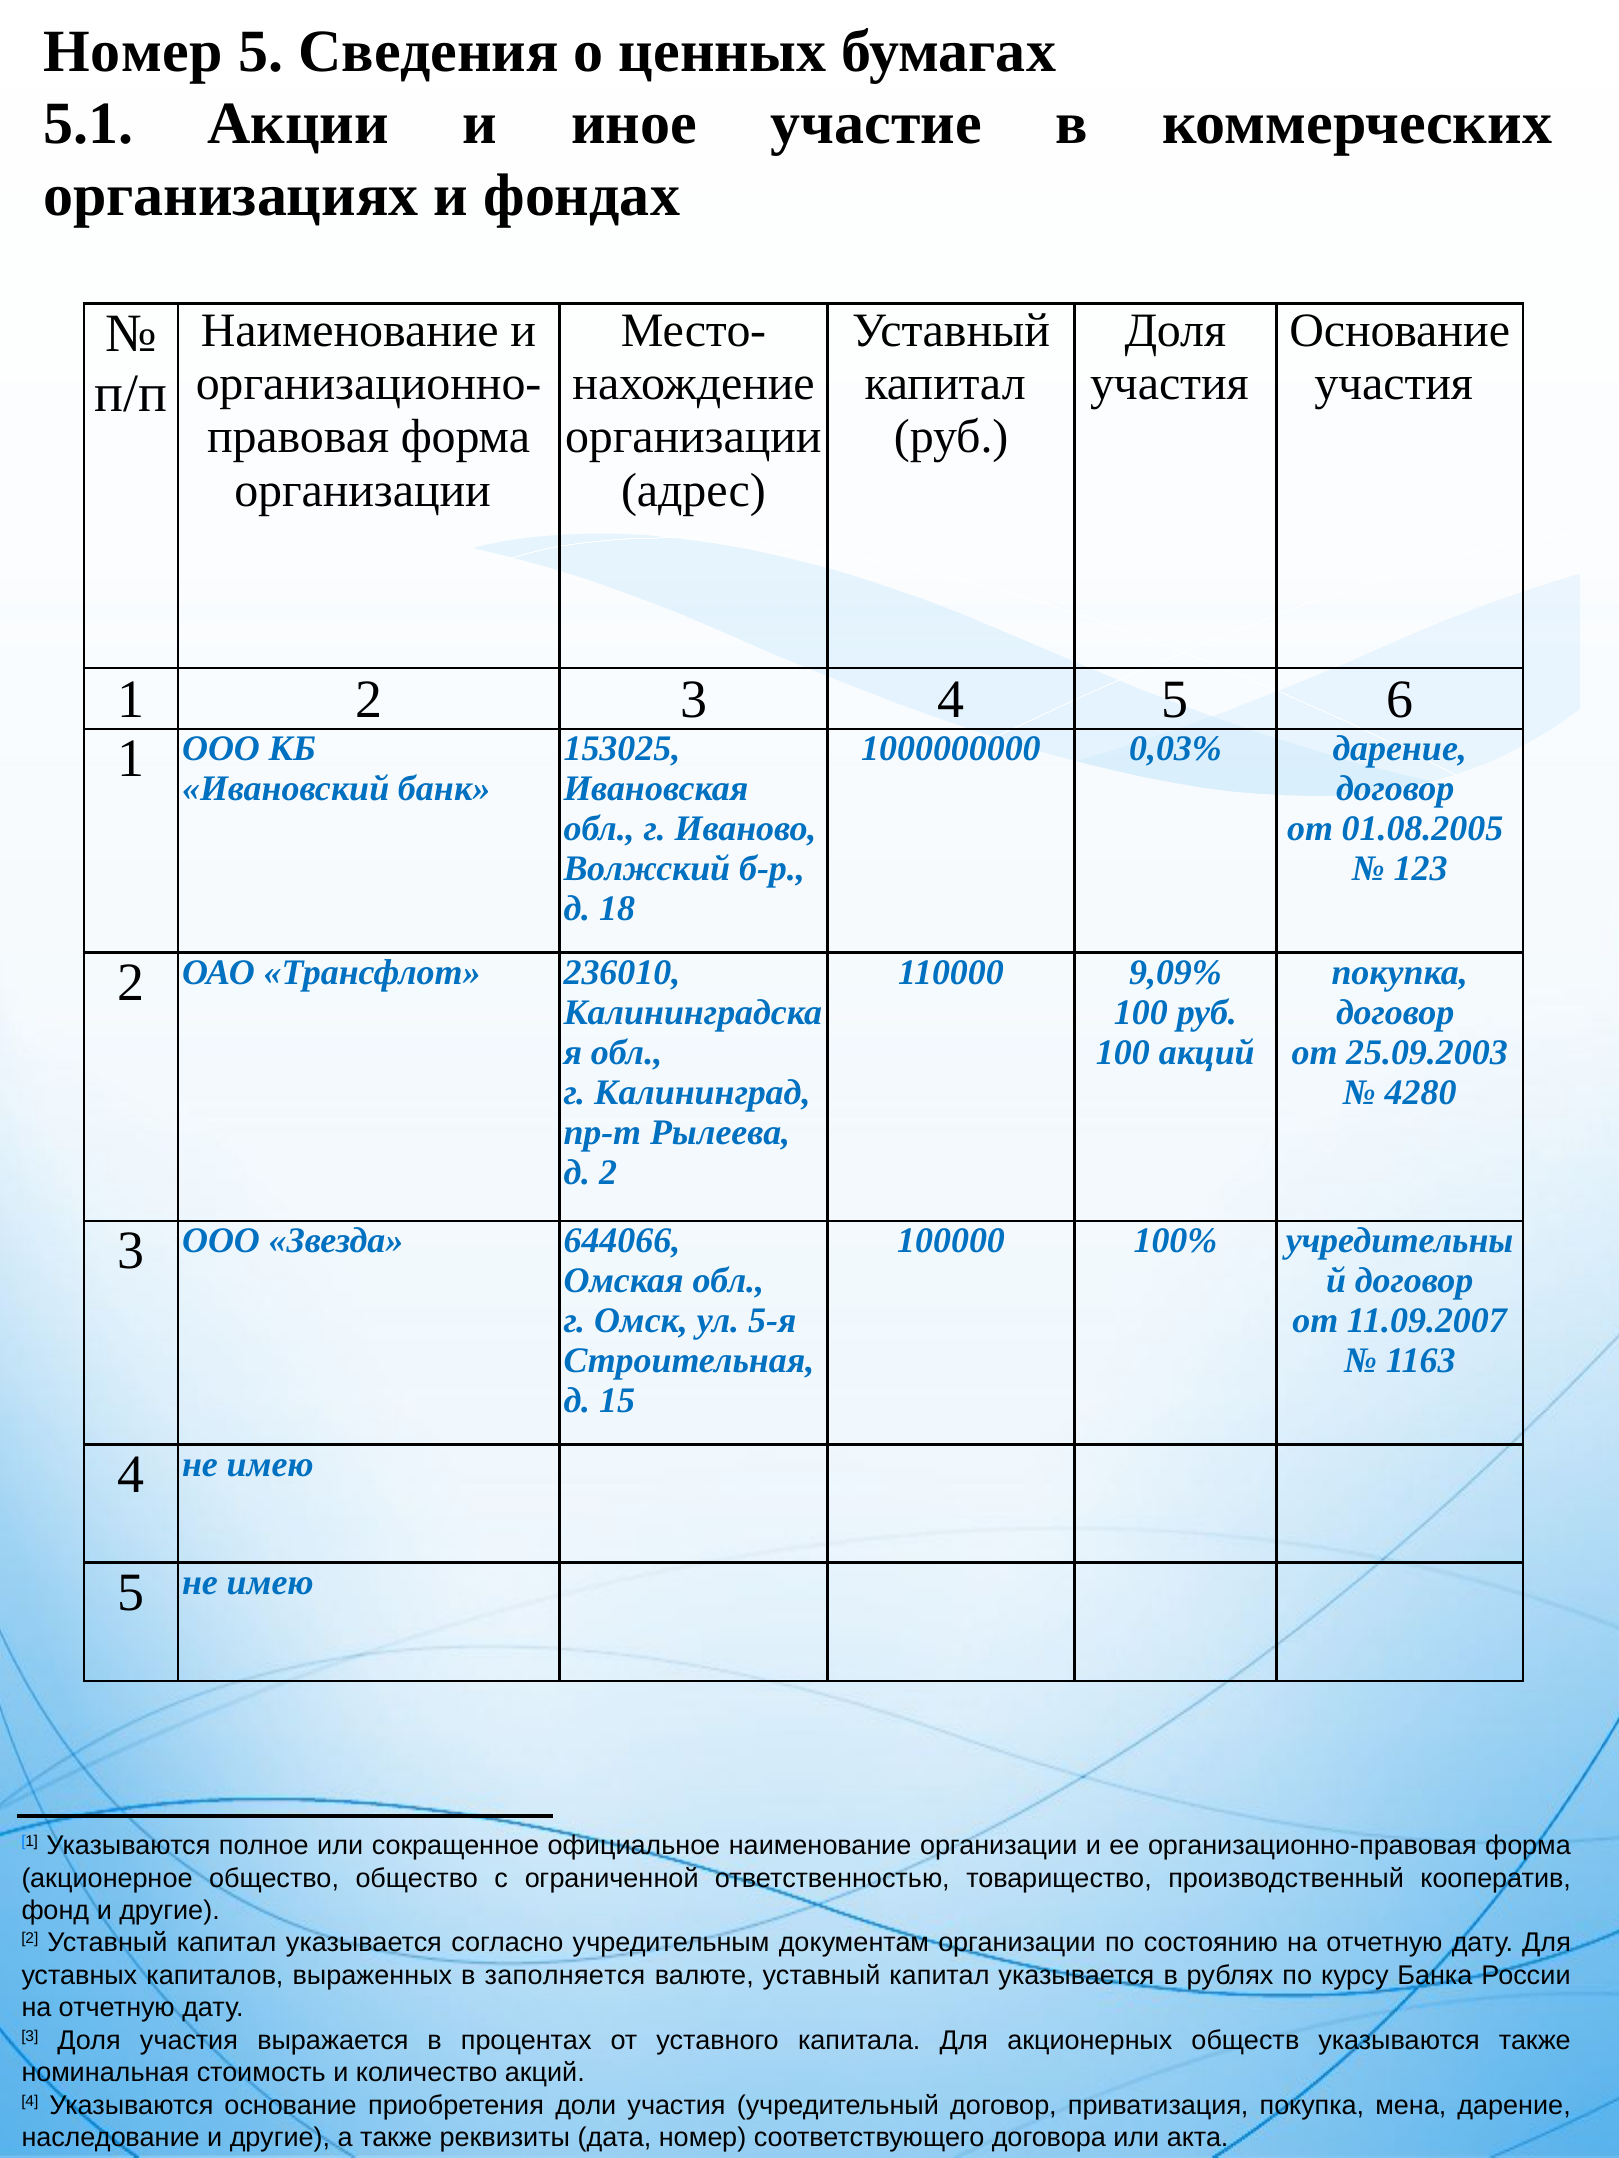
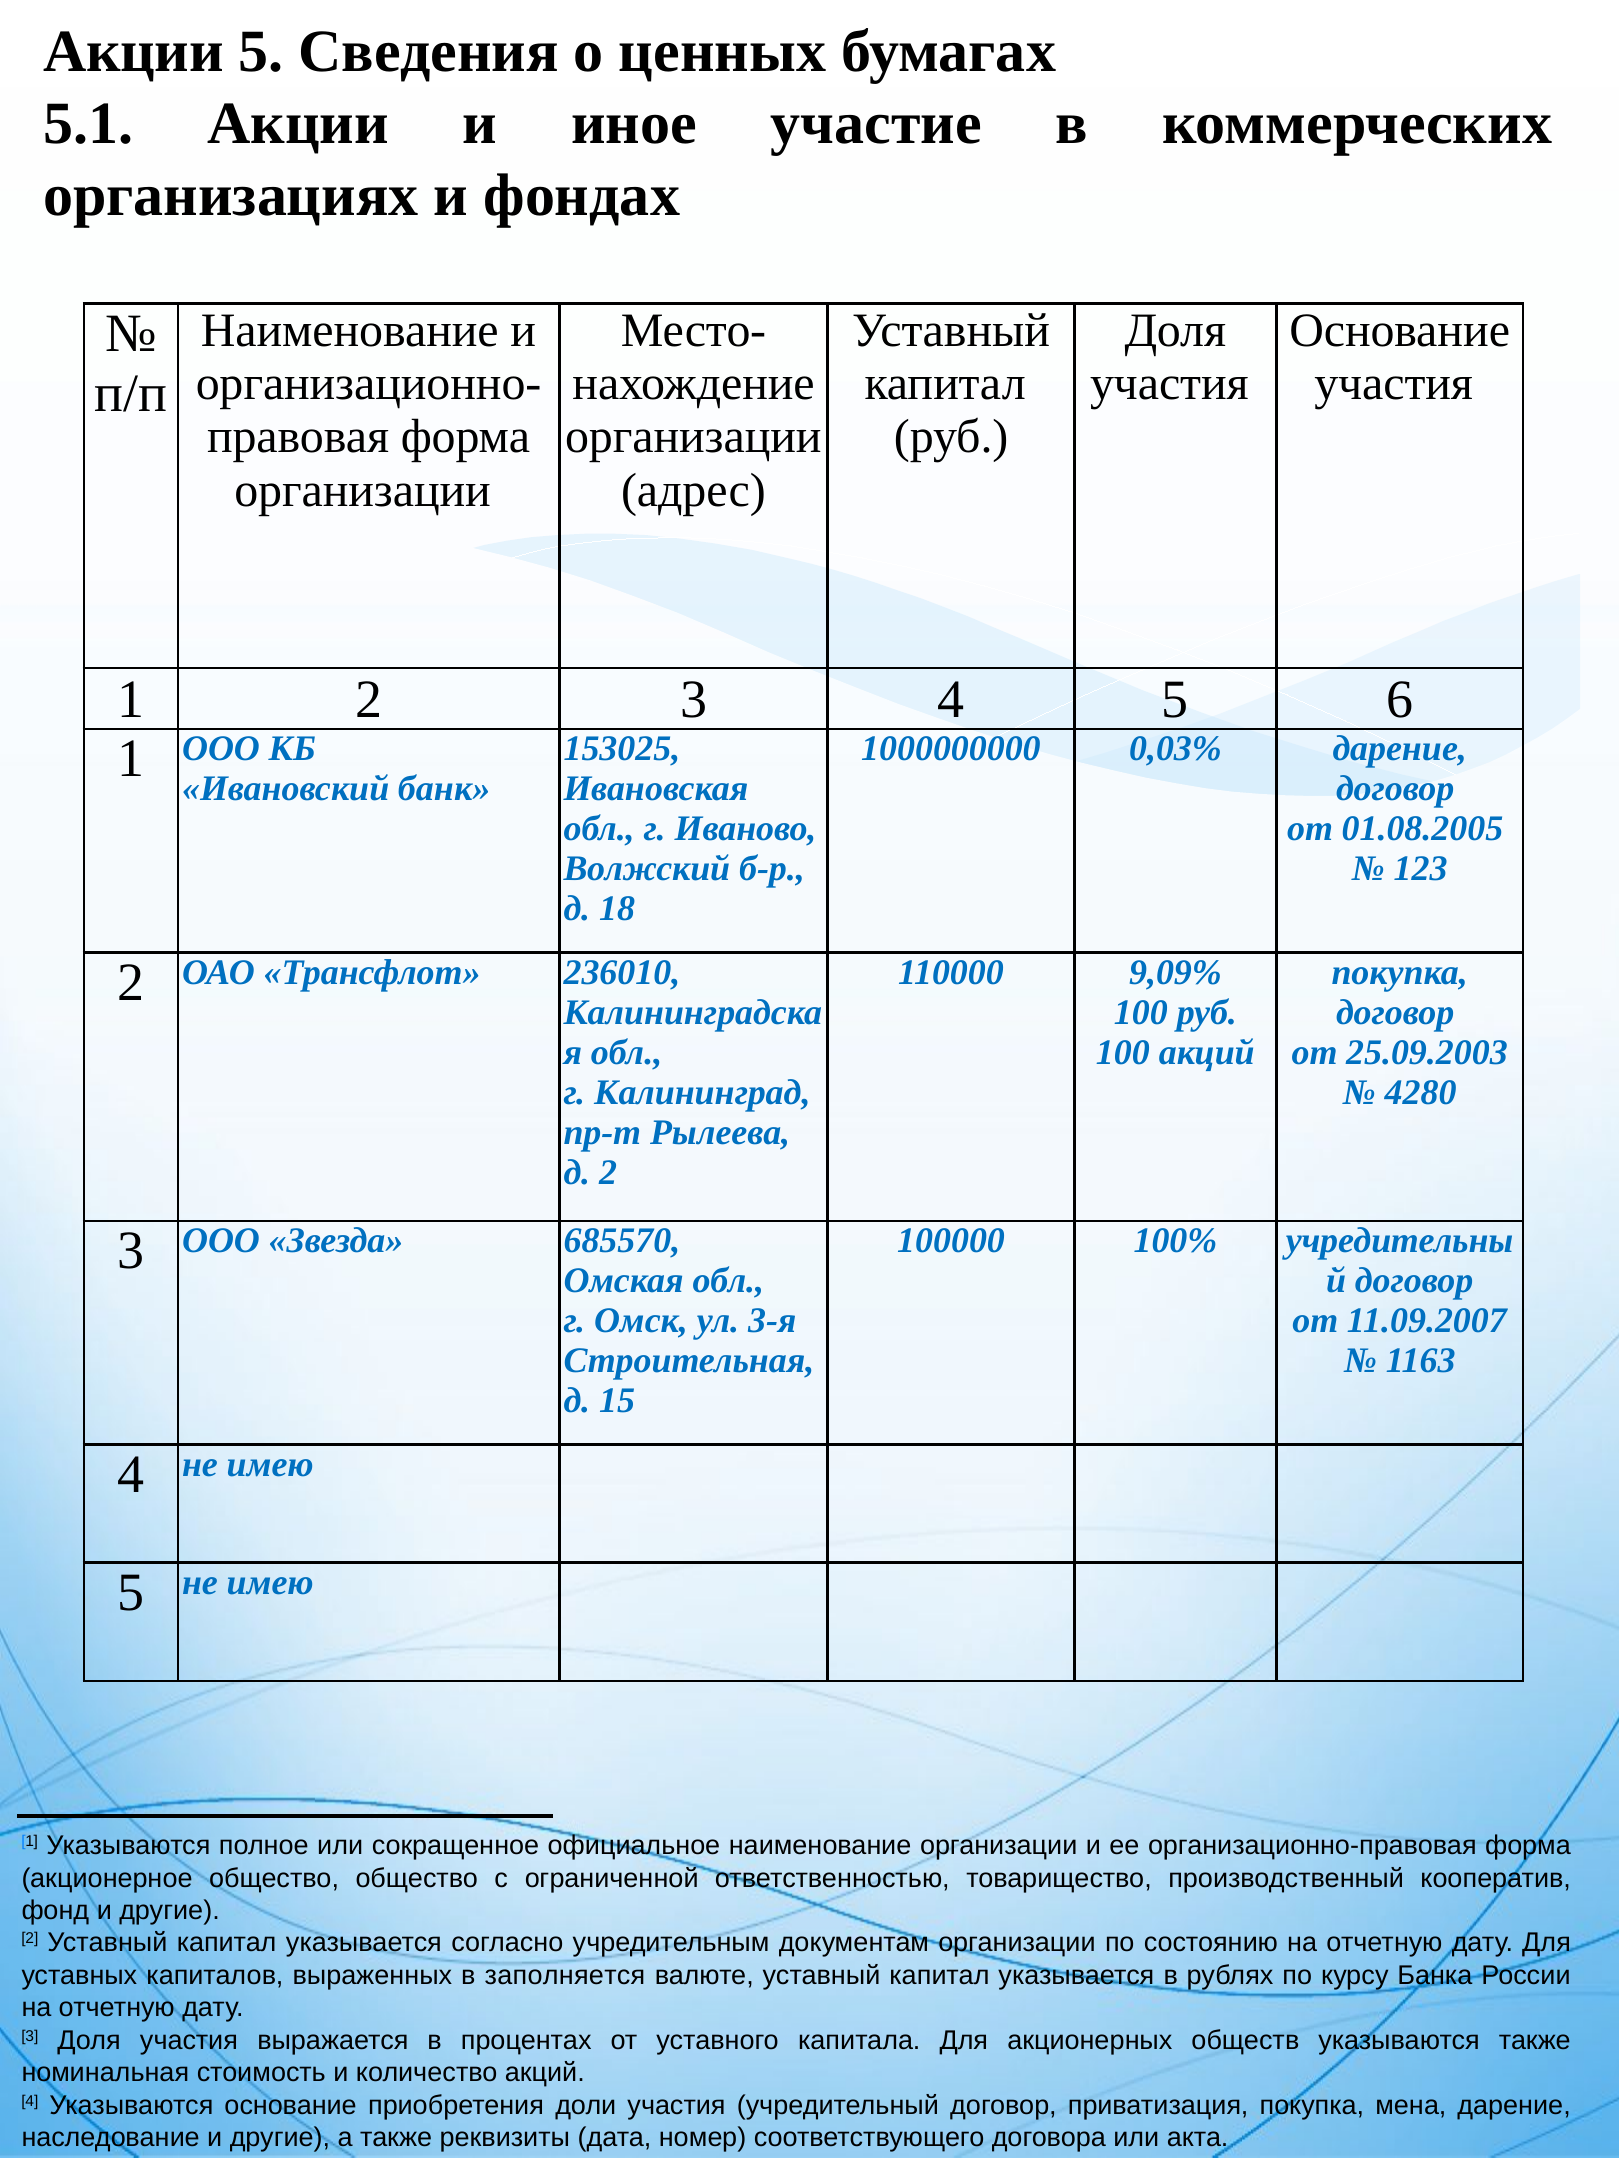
Номер: Номер -> Акции (134, 52)
644066: 644066 -> 685570 (622, 1241)
5-я: 5-я -> 3-я (772, 1321)
